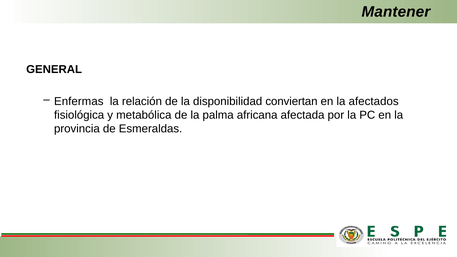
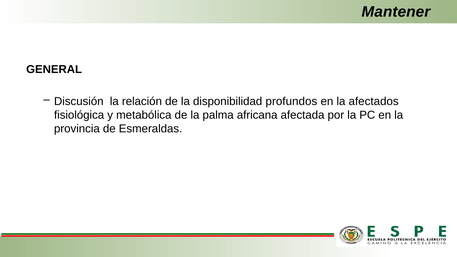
Enfermas: Enfermas -> Discusión (79, 101)
conviertan: conviertan -> profundos (291, 101)
